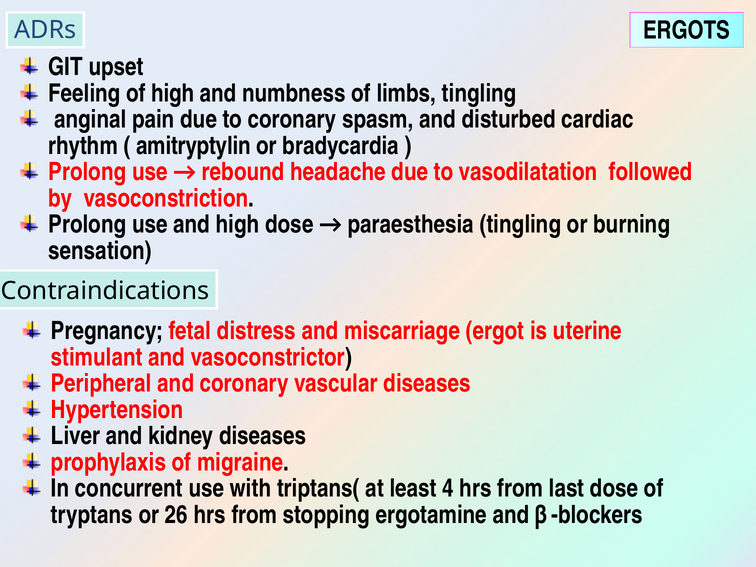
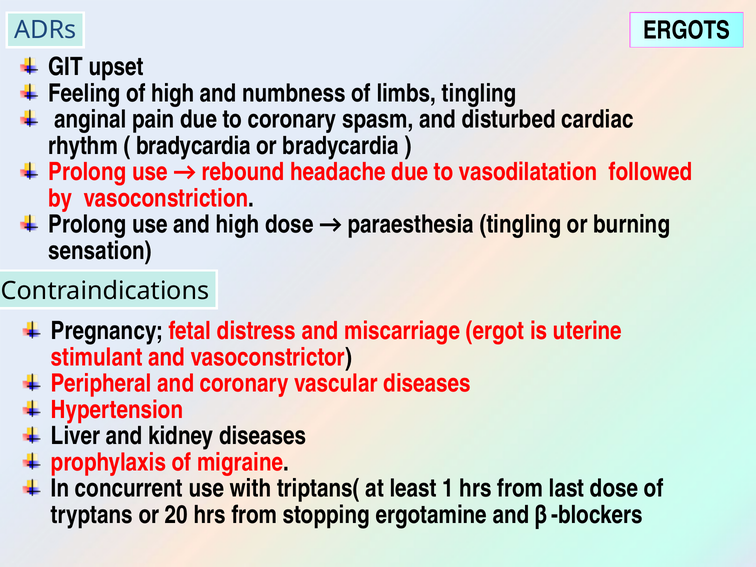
amitryptylin: amitryptylin -> bradycardia (193, 146)
4: 4 -> 1 (448, 489)
26: 26 -> 20 (176, 515)
